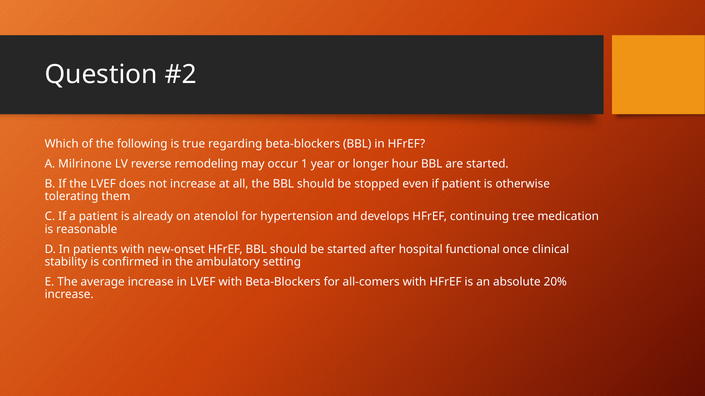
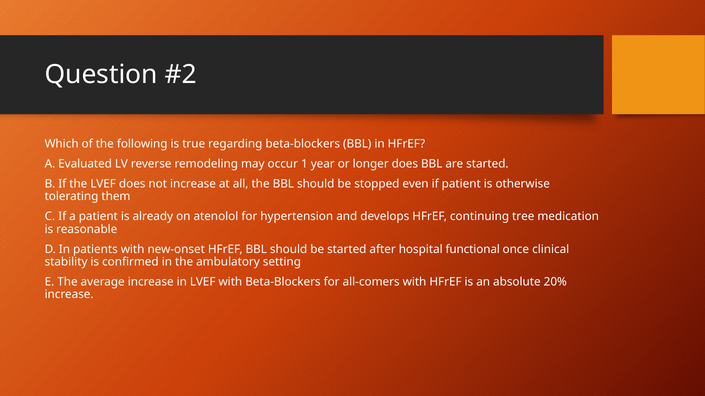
Milrinone: Milrinone -> Evaluated (85, 164)
longer hour: hour -> does (405, 164)
